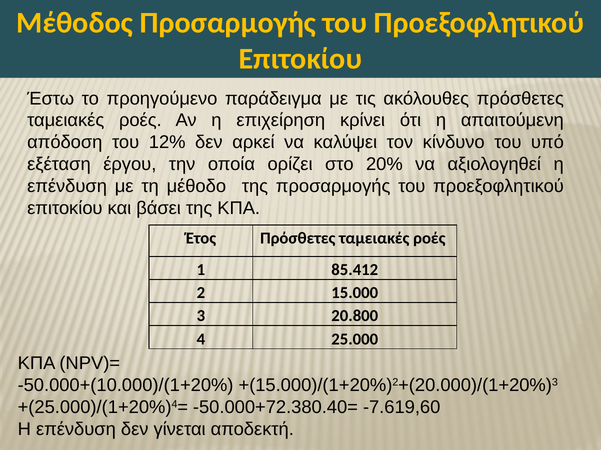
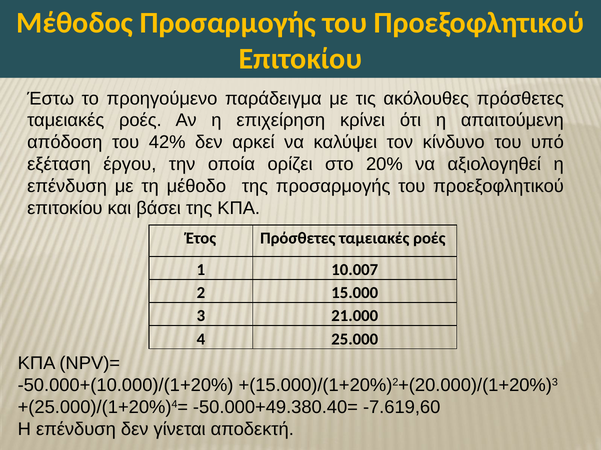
12%: 12% -> 42% (167, 143)
85.412: 85.412 -> 10.007 (355, 270)
20.800: 20.800 -> 21.000 (355, 317)
-50.000+72.380.40=: -50.000+72.380.40= -> -50.000+49.380.40= (275, 408)
